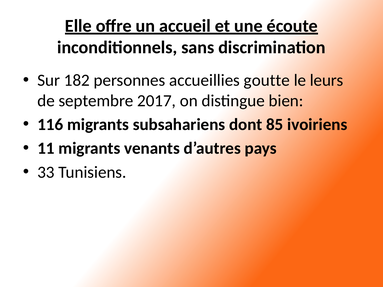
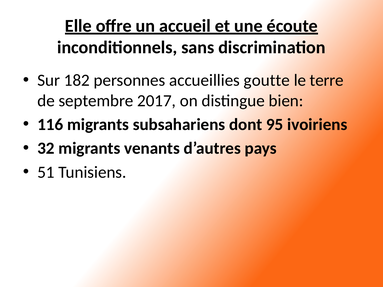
leurs: leurs -> terre (327, 80)
85: 85 -> 95 (275, 125)
11: 11 -> 32 (46, 148)
33: 33 -> 51 (46, 172)
